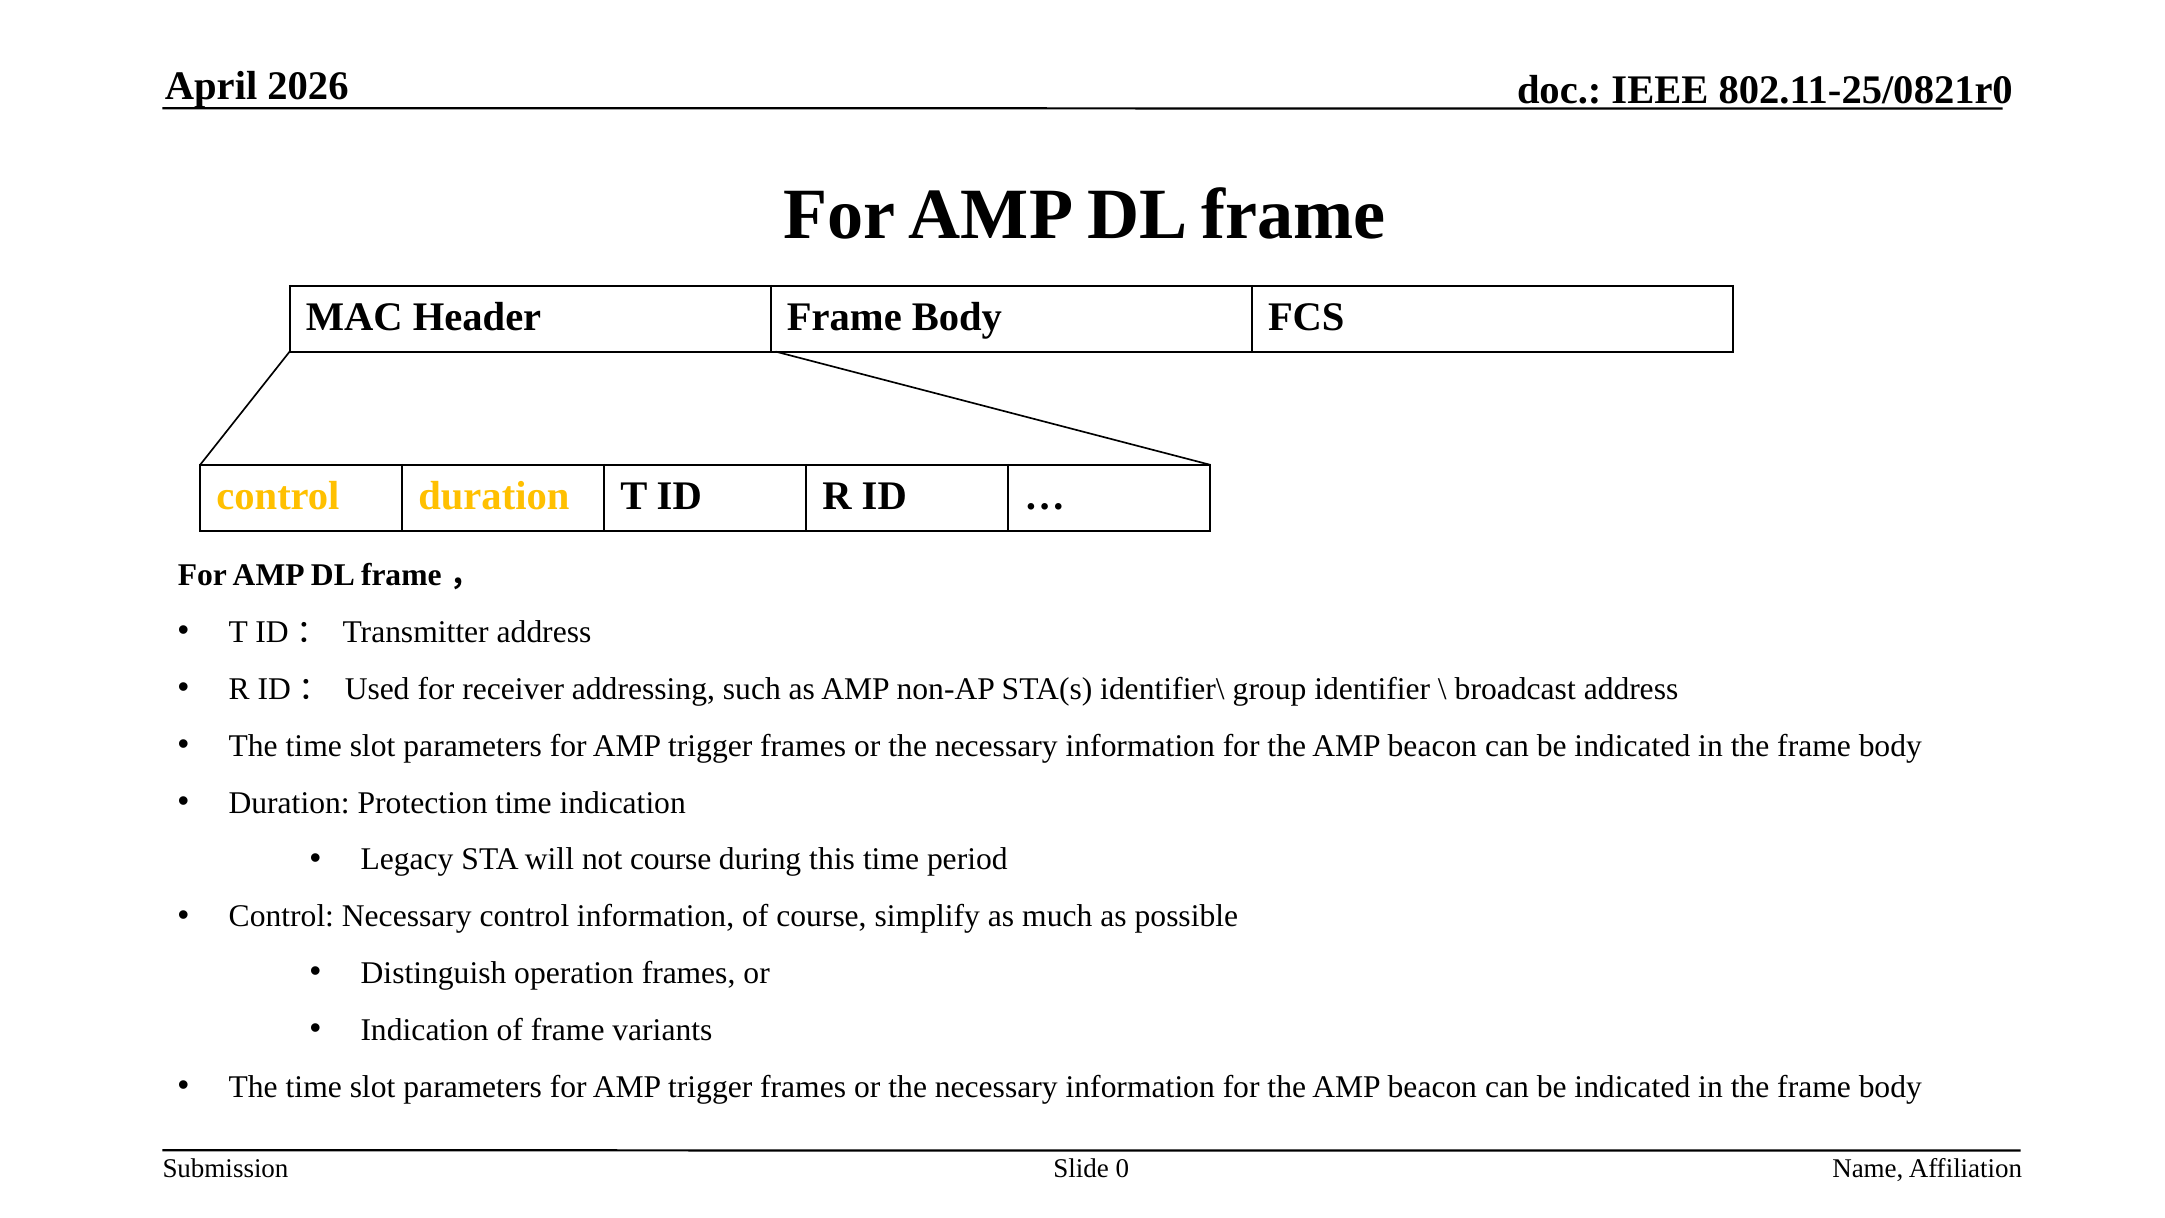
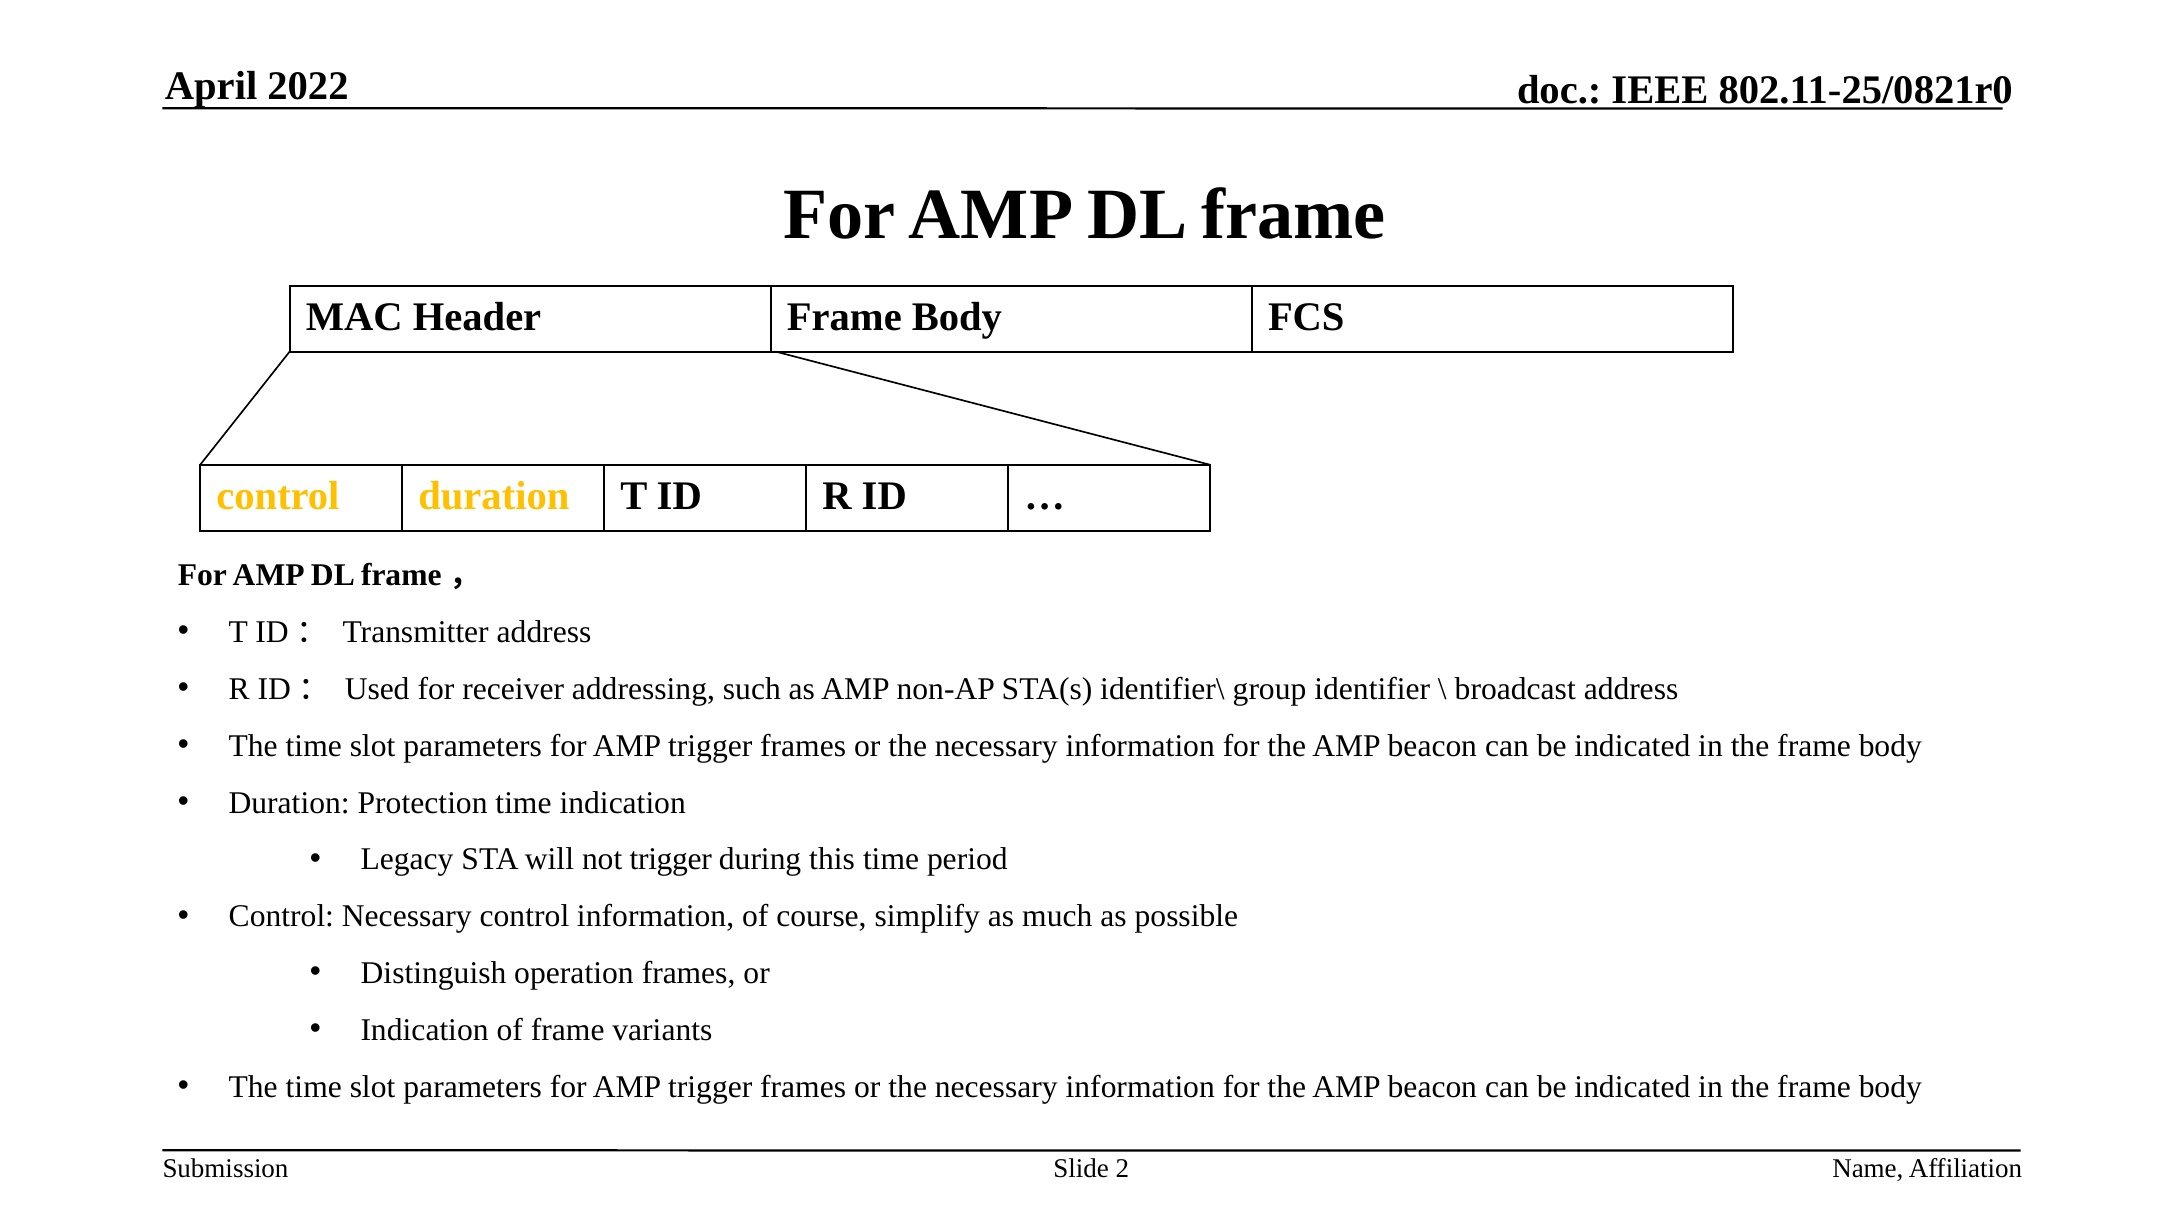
2026: 2026 -> 2022 (308, 86)
not course: course -> trigger (671, 859)
0: 0 -> 2 (1122, 1168)
